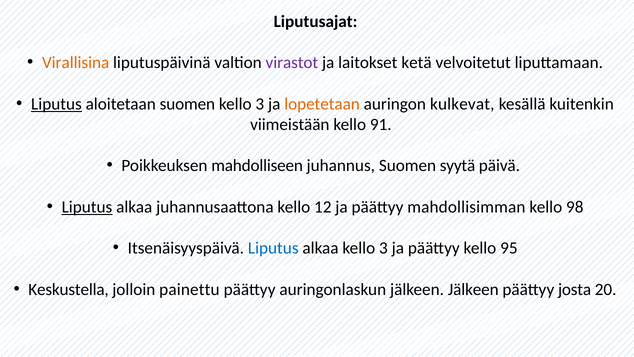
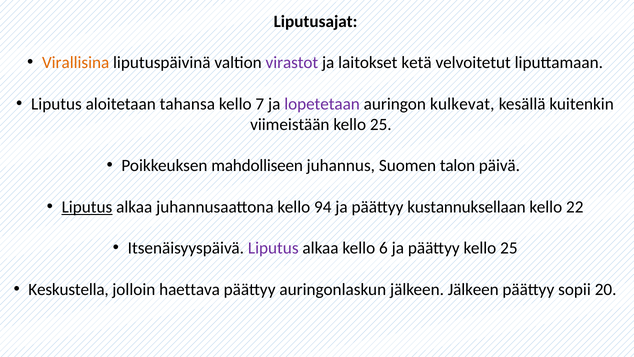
Liputus underline: present -> none (56, 104)
aloitetaan suomen: suomen -> tahansa (187, 104)
3: 3 -> 7 (260, 104)
lopetetaan colour: orange -> purple (322, 104)
viimeistään kello 91: 91 -> 25 (381, 124)
syytä: syytä -> talon (458, 166)
12: 12 -> 94 (323, 207)
mahdollisimman: mahdollisimman -> kustannuksellaan (467, 207)
98: 98 -> 22 (575, 207)
Liputus colour: blue -> purple (273, 248)
alkaa kello 3: 3 -> 6 (383, 248)
päättyy kello 95: 95 -> 25 (509, 248)
painettu: painettu -> haettava (190, 289)
josta: josta -> sopii (575, 289)
